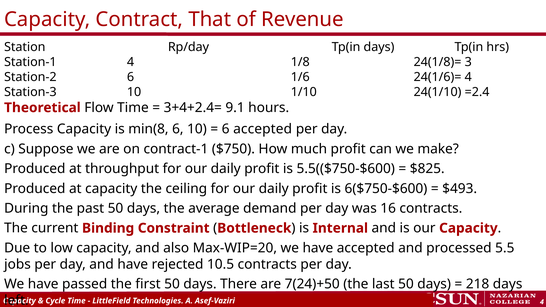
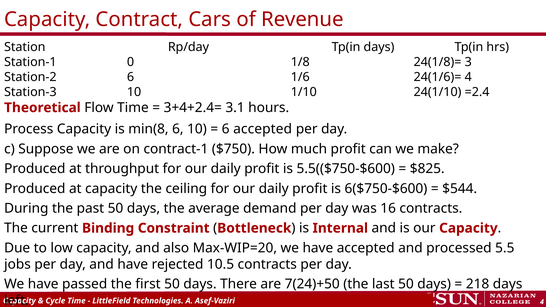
That: That -> Cars (210, 19)
Station-1 4: 4 -> 0 (131, 62)
9.1: 9.1 -> 3.1 (235, 108)
$493: $493 -> $544 (460, 189)
